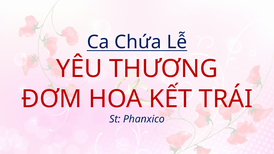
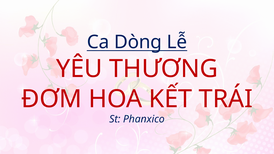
Chứa: Chứa -> Dòng (138, 42)
